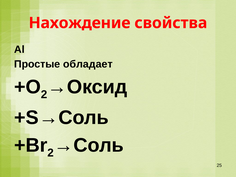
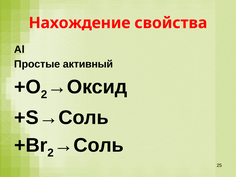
обладает: обладает -> активный (88, 64)
